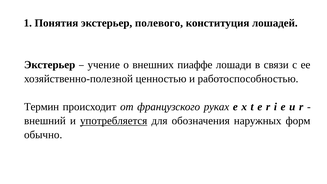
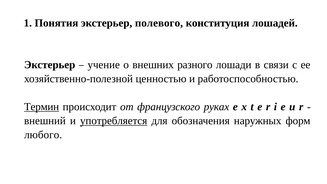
пиаффе: пиаффе -> разного (195, 65)
Термин underline: none -> present (42, 107)
обычно: обычно -> любого (43, 135)
